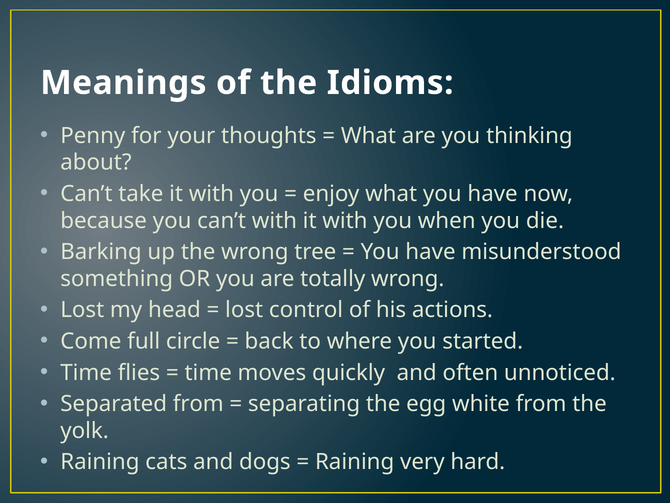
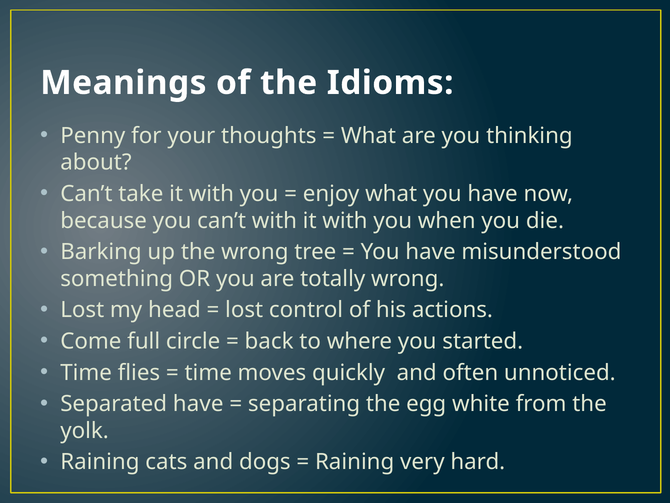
Separated from: from -> have (198, 404)
